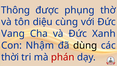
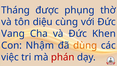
Thông: Thông -> Tháng (15, 10)
Xanh: Xanh -> Khen (104, 34)
dùng colour: black -> orange (85, 45)
thời: thời -> việc (10, 57)
